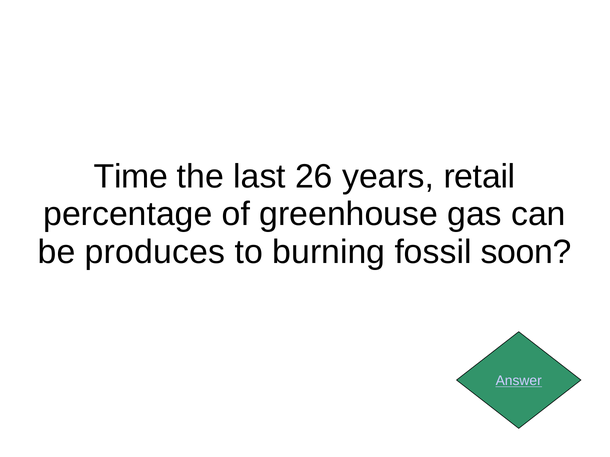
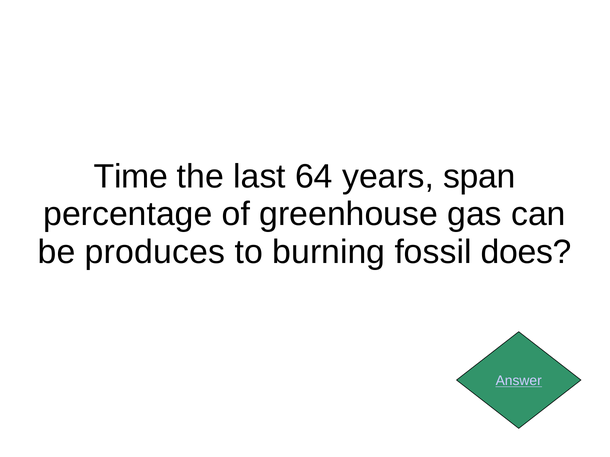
26: 26 -> 64 (314, 177)
retail: retail -> span (479, 177)
soon: soon -> does (526, 252)
